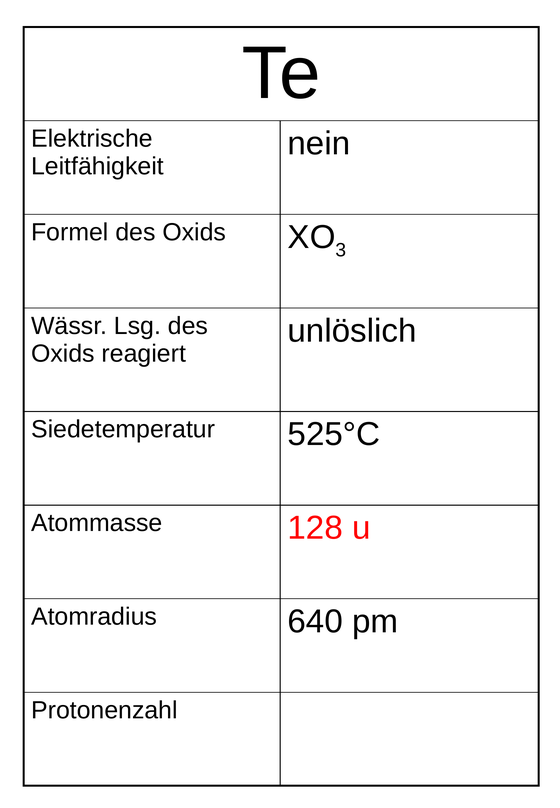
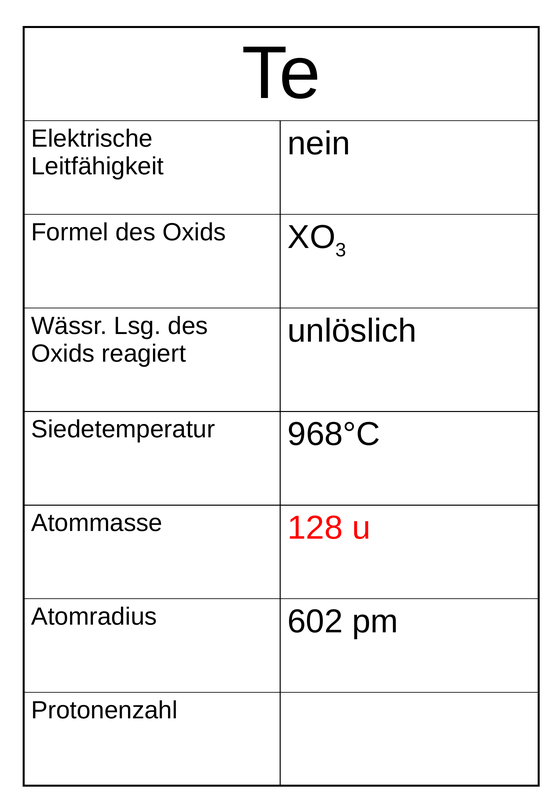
525°C: 525°C -> 968°C (334, 435)
640: 640 -> 602 (315, 622)
